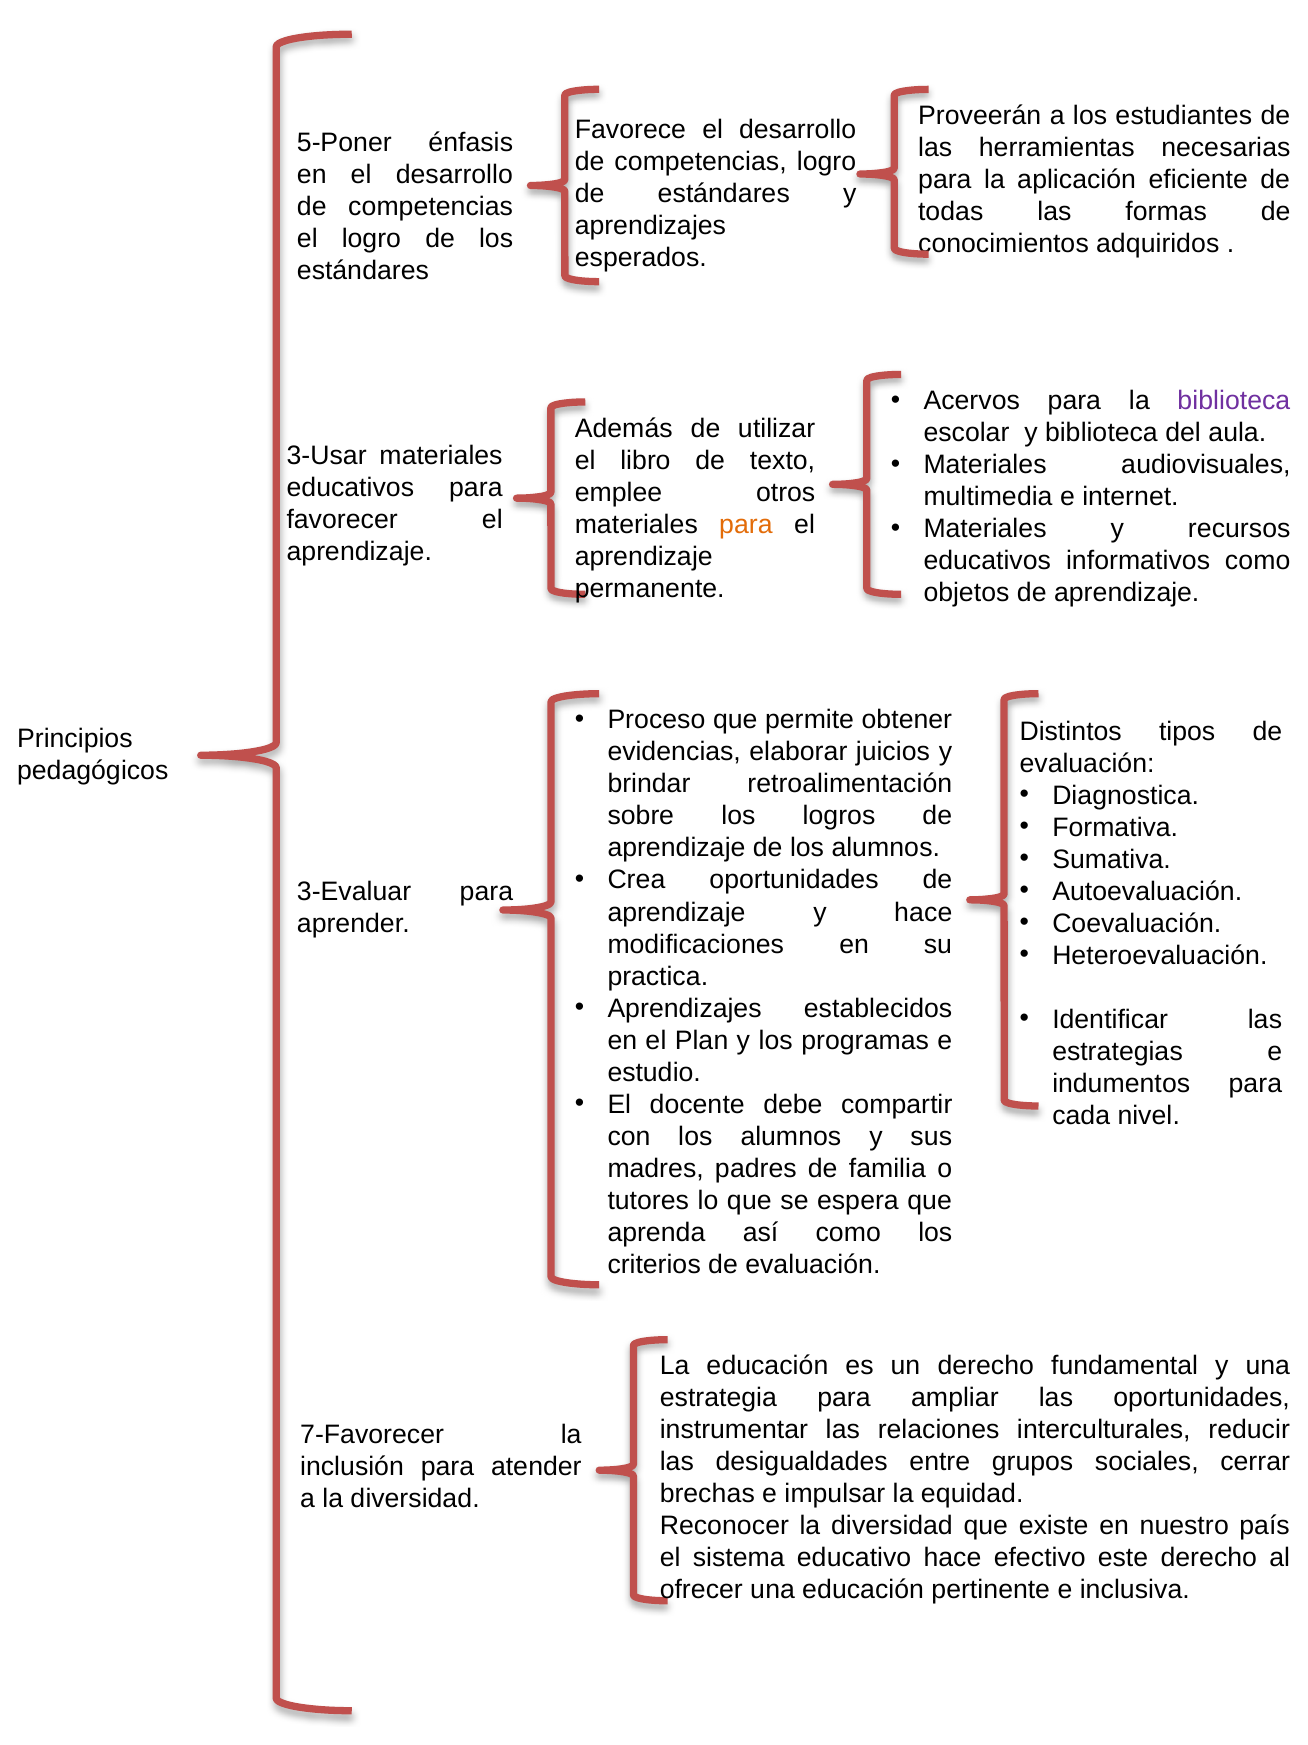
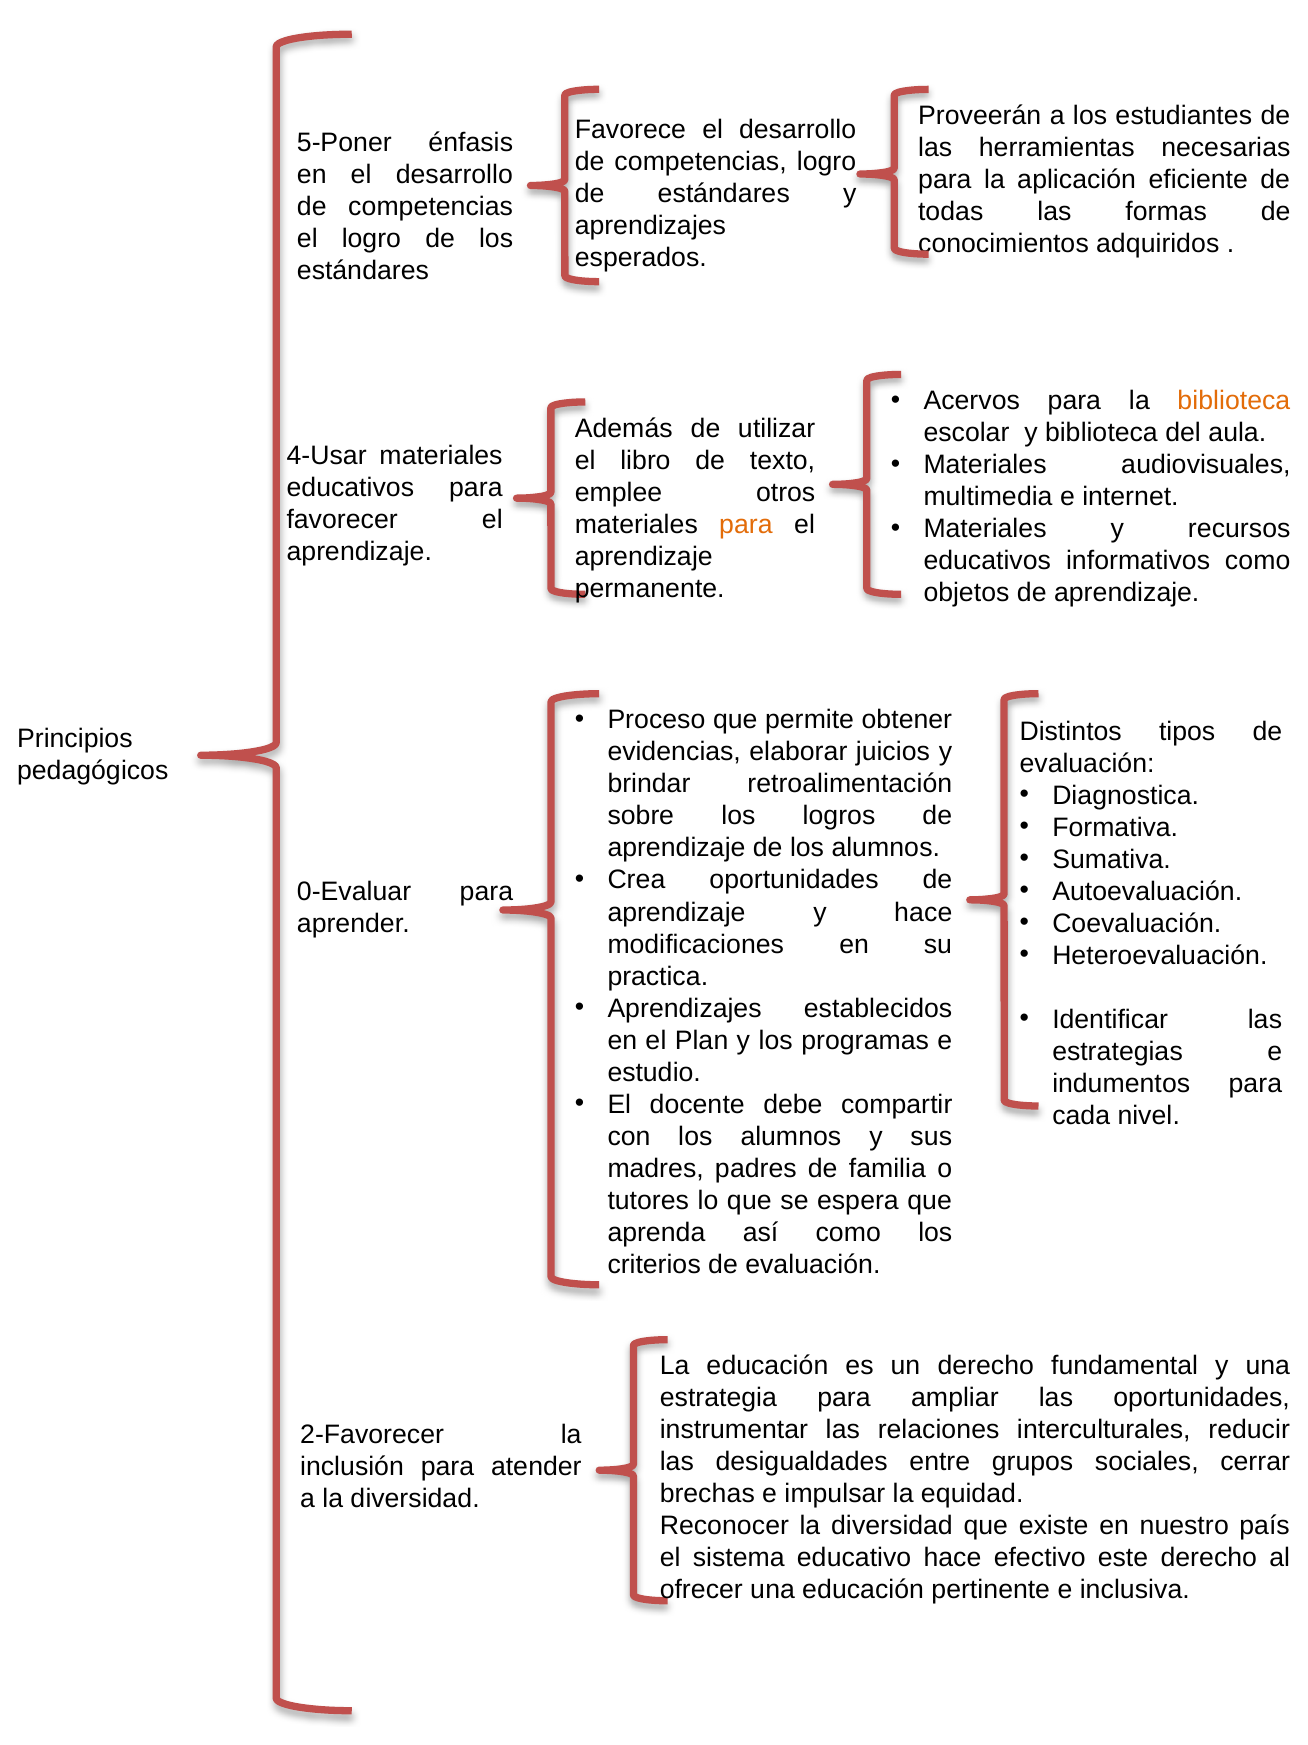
biblioteca colour: purple -> orange (1234, 401)
3-Usar: 3-Usar -> 4-Usar (327, 456)
3-Evaluar: 3-Evaluar -> 0-Evaluar (354, 891)
7-Favorecer: 7-Favorecer -> 2-Favorecer (372, 1434)
